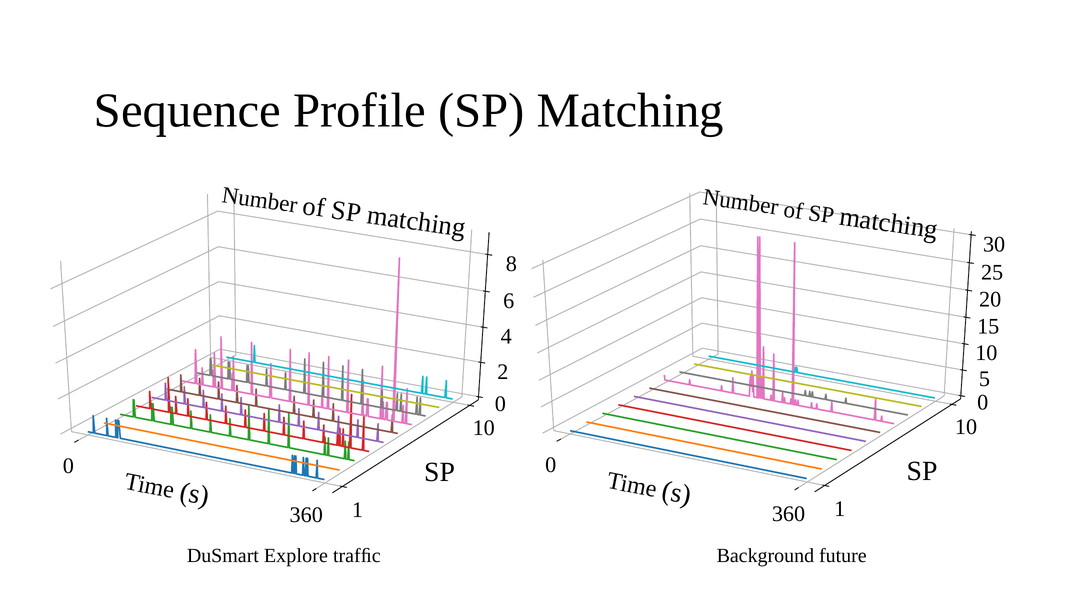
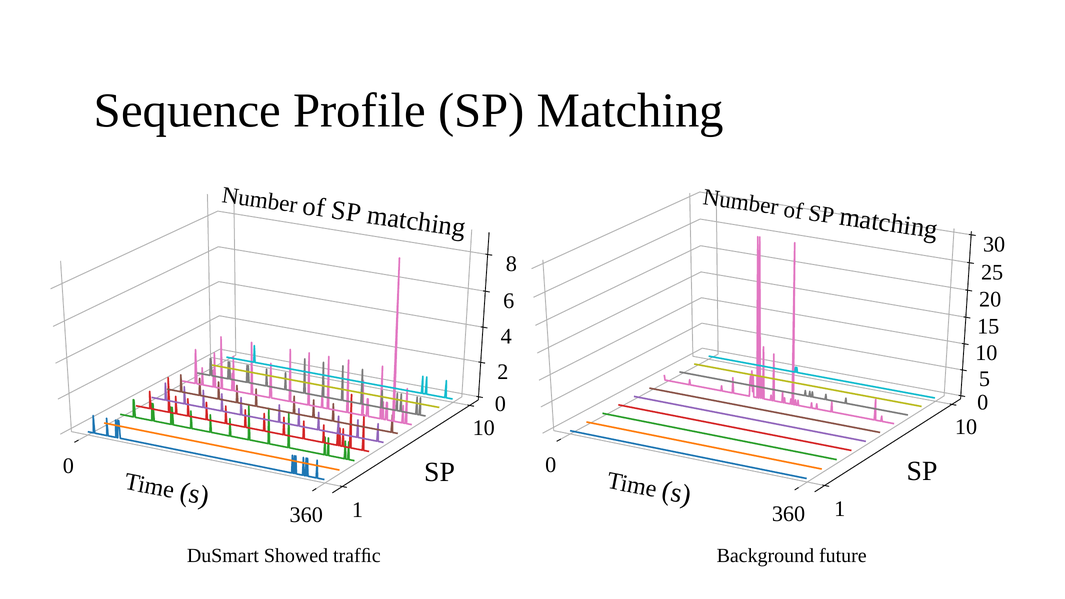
Explore: Explore -> Showed (296, 556)
